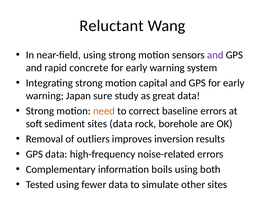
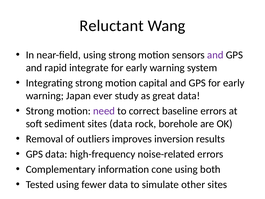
concrete: concrete -> integrate (89, 68)
sure: sure -> ever (103, 96)
need colour: orange -> purple (104, 111)
boils: boils -> cone (162, 169)
